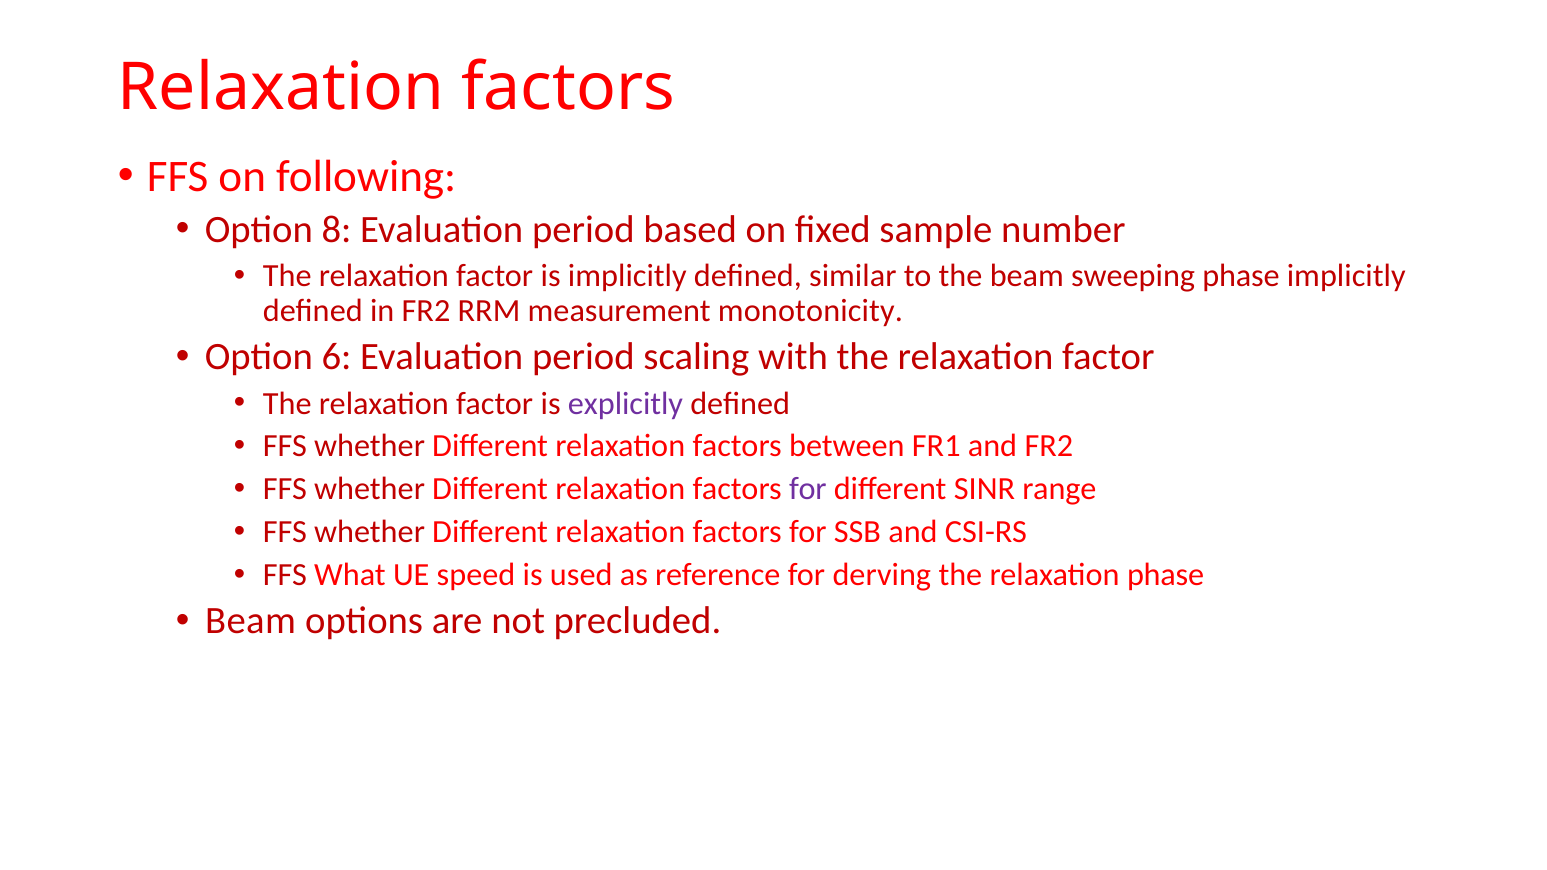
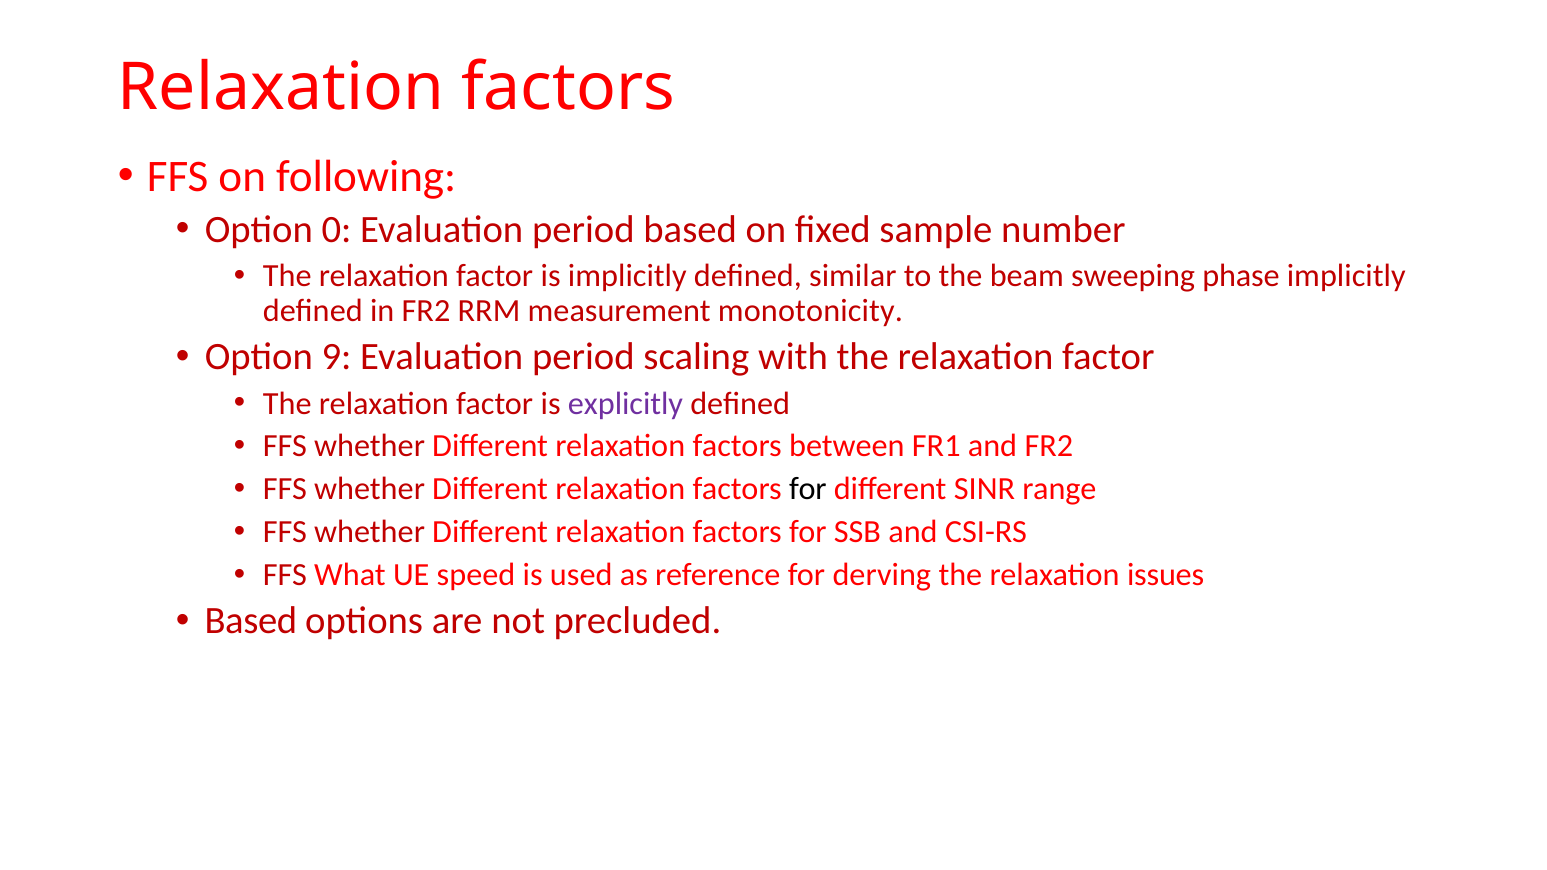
8: 8 -> 0 (337, 230)
6: 6 -> 9 (337, 357)
for colour: purple -> black (808, 489)
relaxation phase: phase -> issues (1166, 575)
Beam: Beam -> Based (251, 621)
